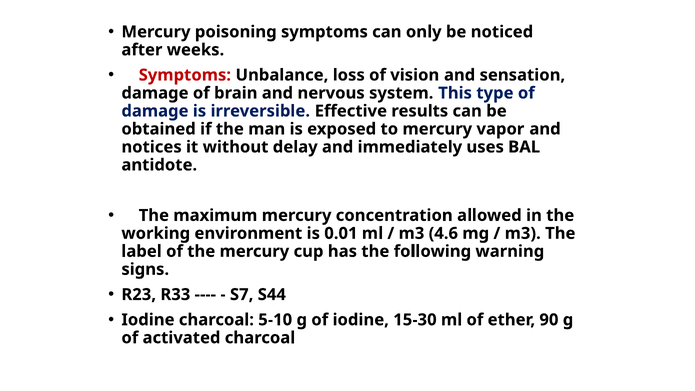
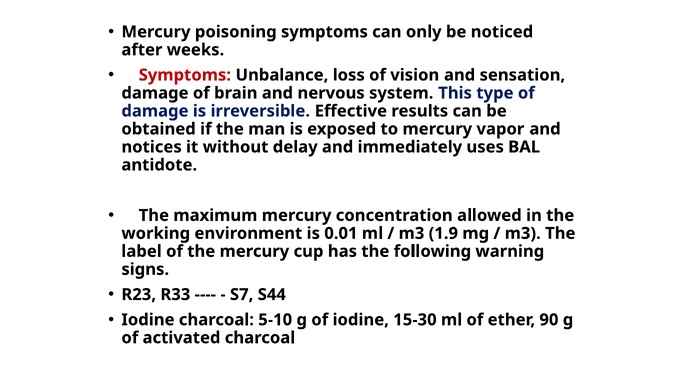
4.6: 4.6 -> 1.9 (443, 233)
